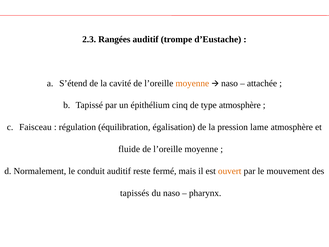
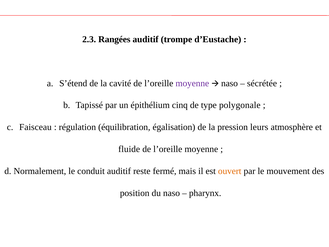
moyenne colour: orange -> purple (192, 83)
attachée: attachée -> sécrétée (262, 83)
type atmosphère: atmosphère -> polygonale (240, 105)
lame: lame -> leurs (259, 127)
tapissés: tapissés -> position (135, 193)
